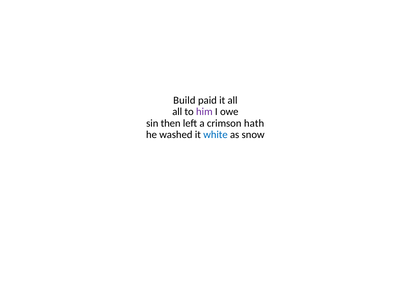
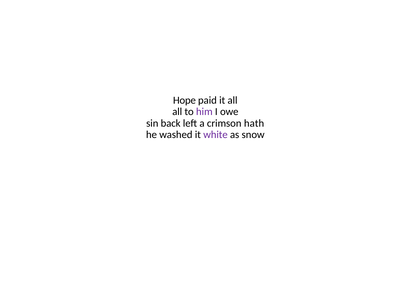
Build: Build -> Hope (184, 100)
then: then -> back (171, 123)
white colour: blue -> purple (215, 135)
